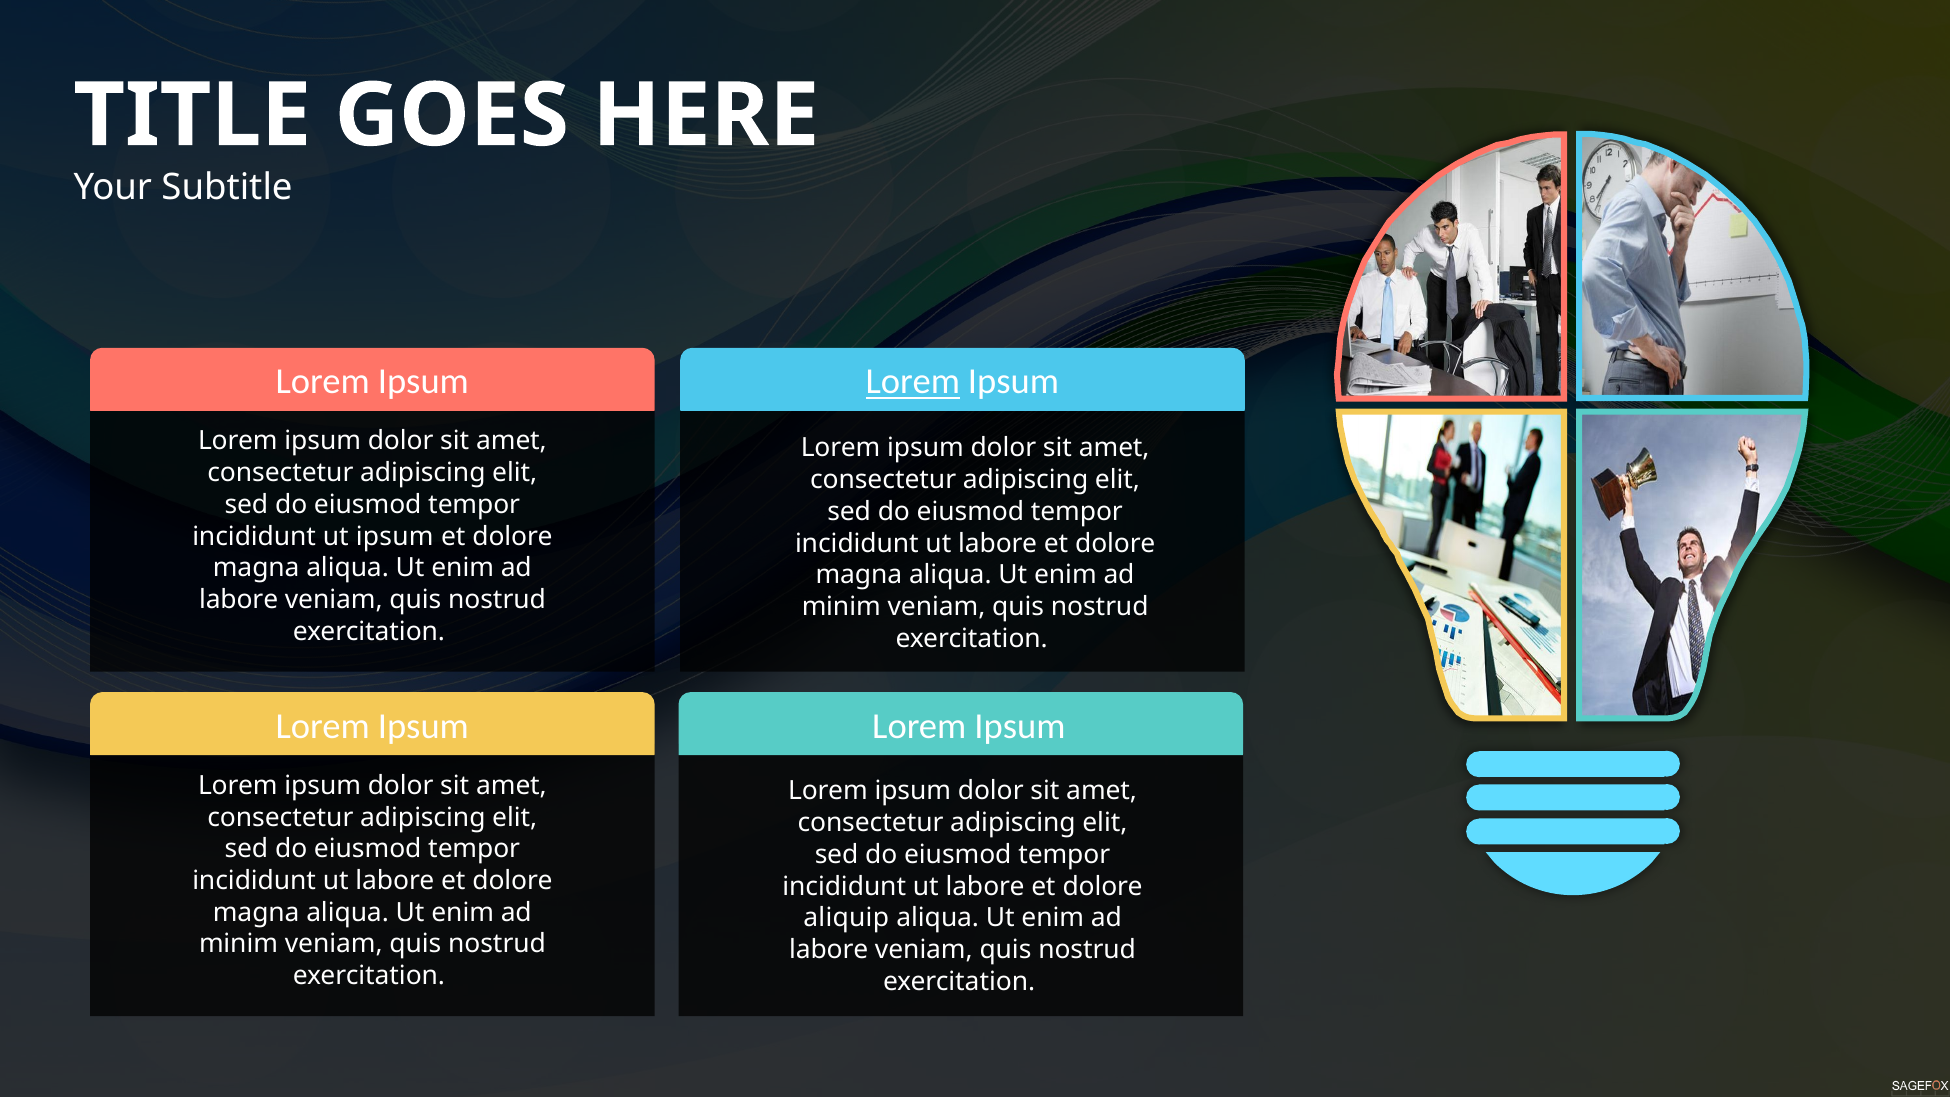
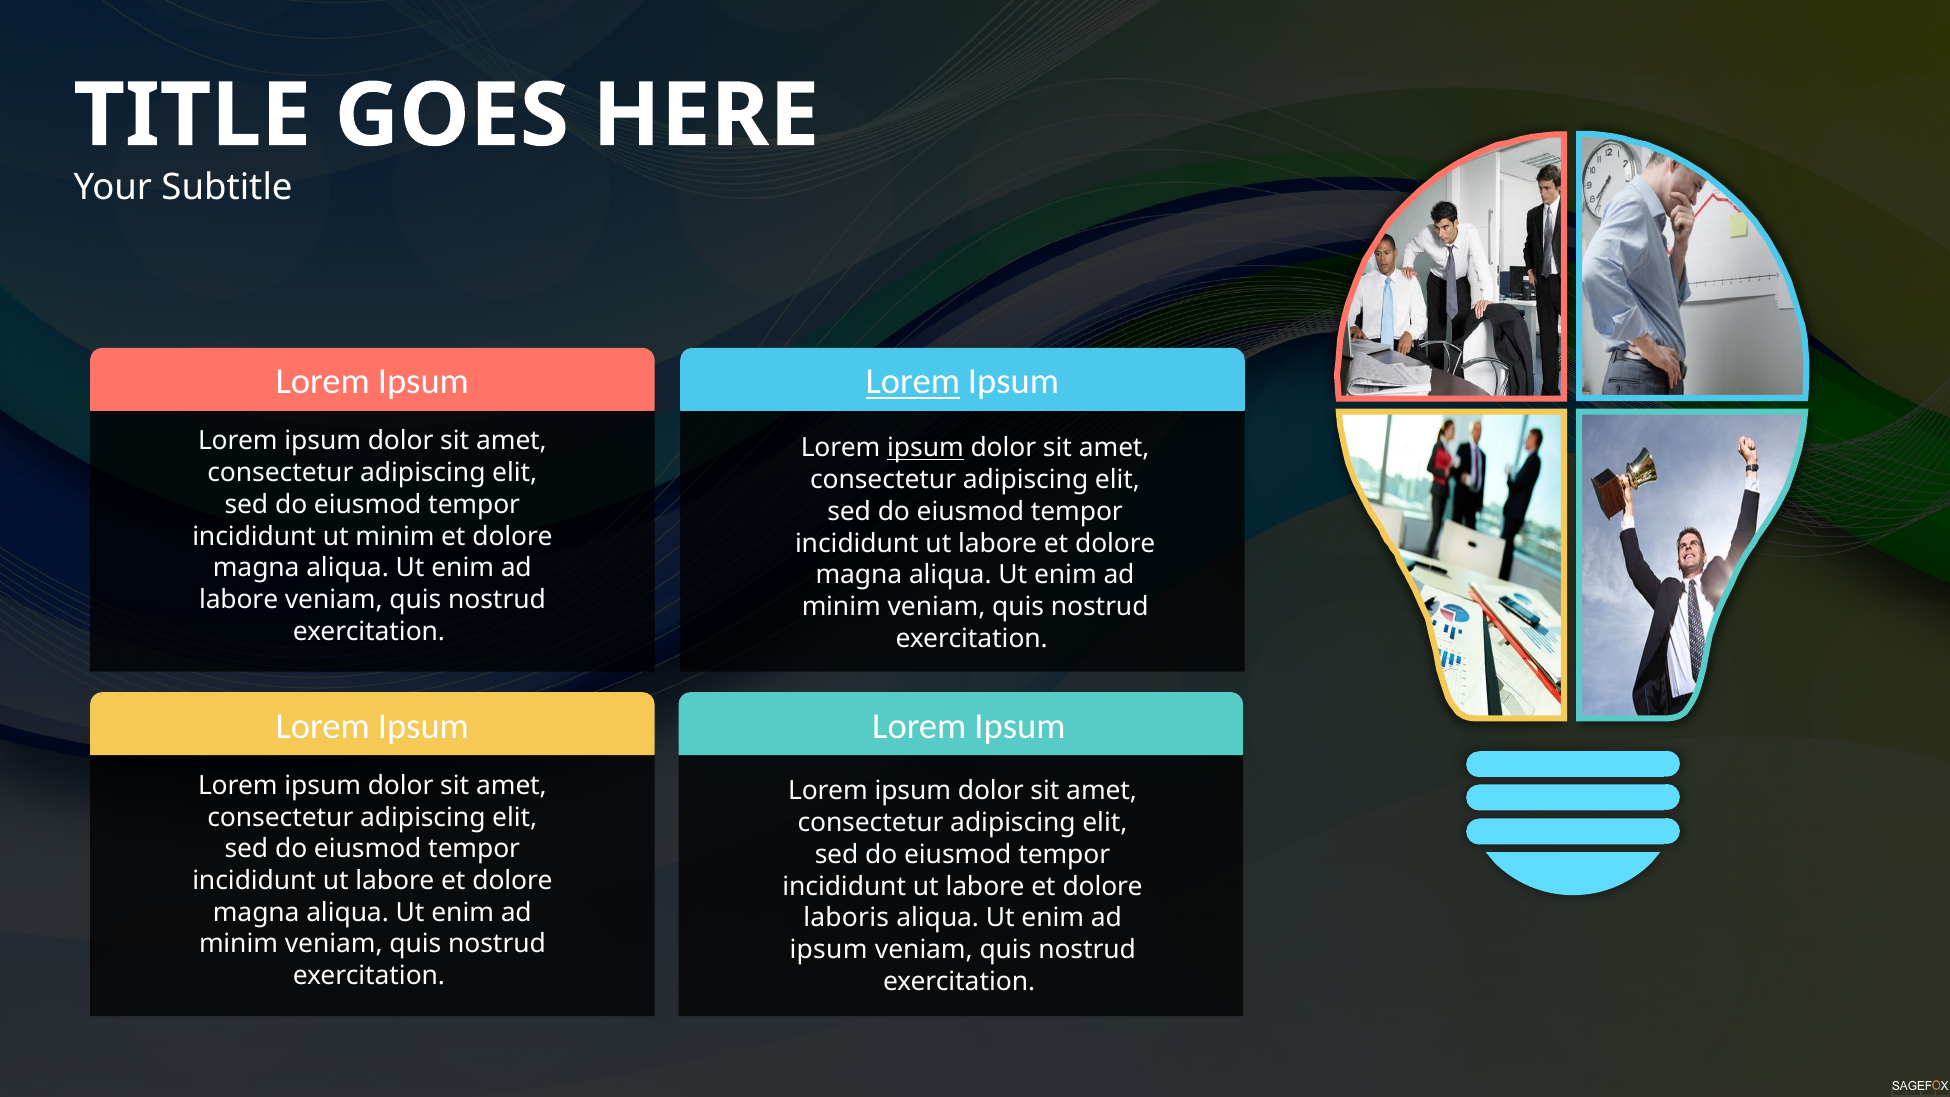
ipsum underline: none -> present (925, 448)
ut ipsum: ipsum -> minim (395, 536)
aliquip: aliquip -> laboris (846, 918)
labore: labore -> ipsum (829, 950)
